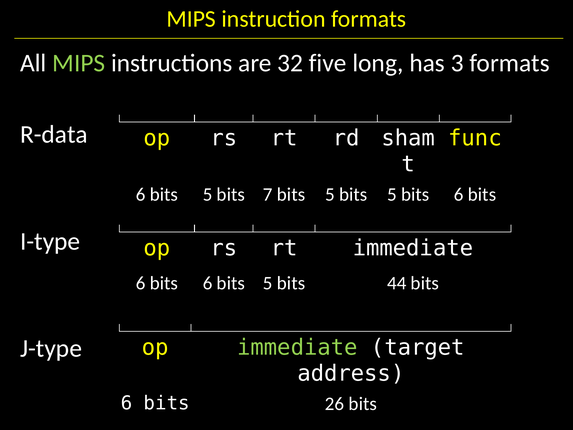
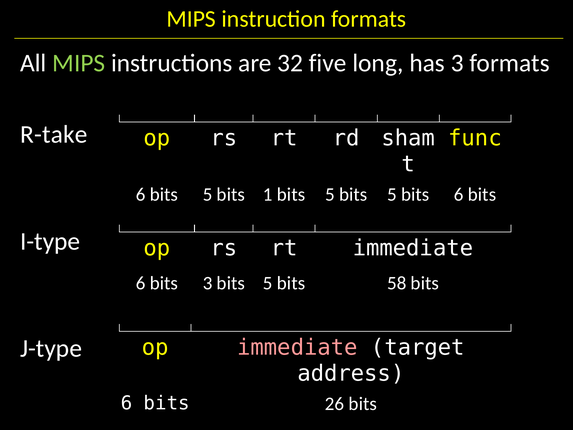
R-data: R-data -> R-take (54, 134)
7: 7 -> 1 (268, 194)
6 bits 6: 6 -> 3 (208, 283)
44: 44 -> 58 (397, 283)
immediate colour: light green -> pink (297, 347)
